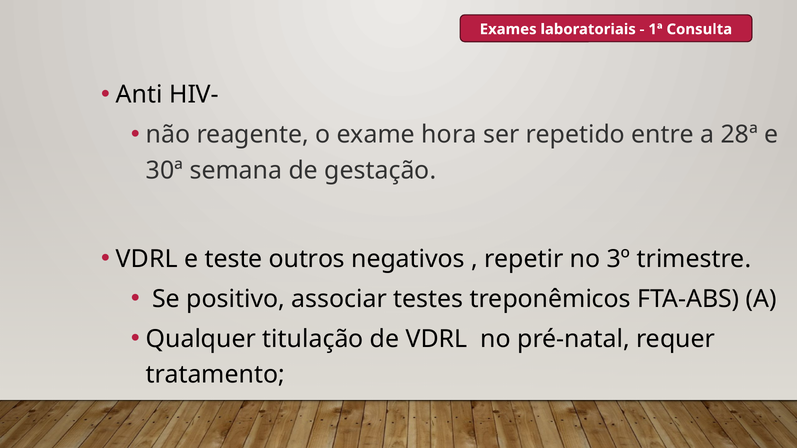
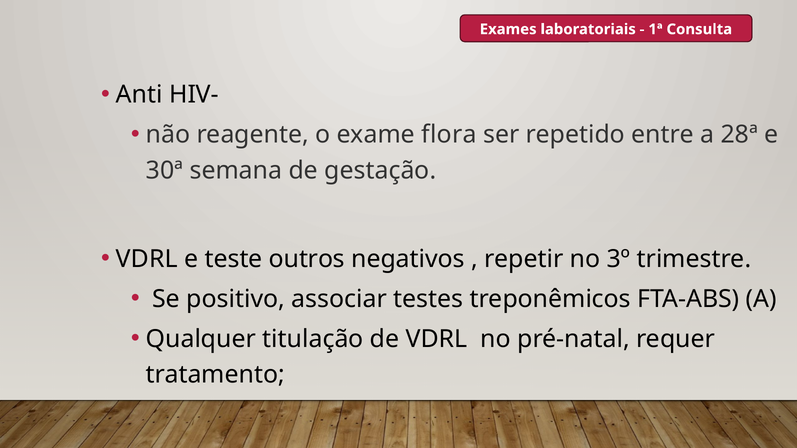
hora: hora -> flora (449, 135)
